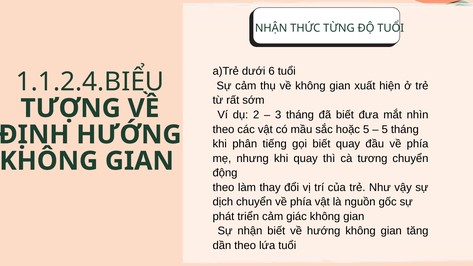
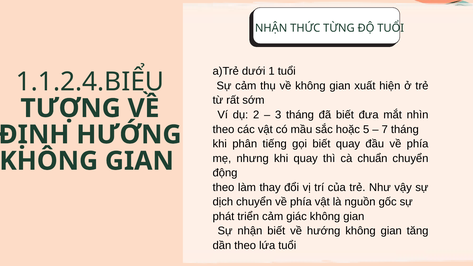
6: 6 -> 1 (272, 71)
5: 5 -> 7 (385, 129)
tương: tương -> chuẩn (372, 158)
